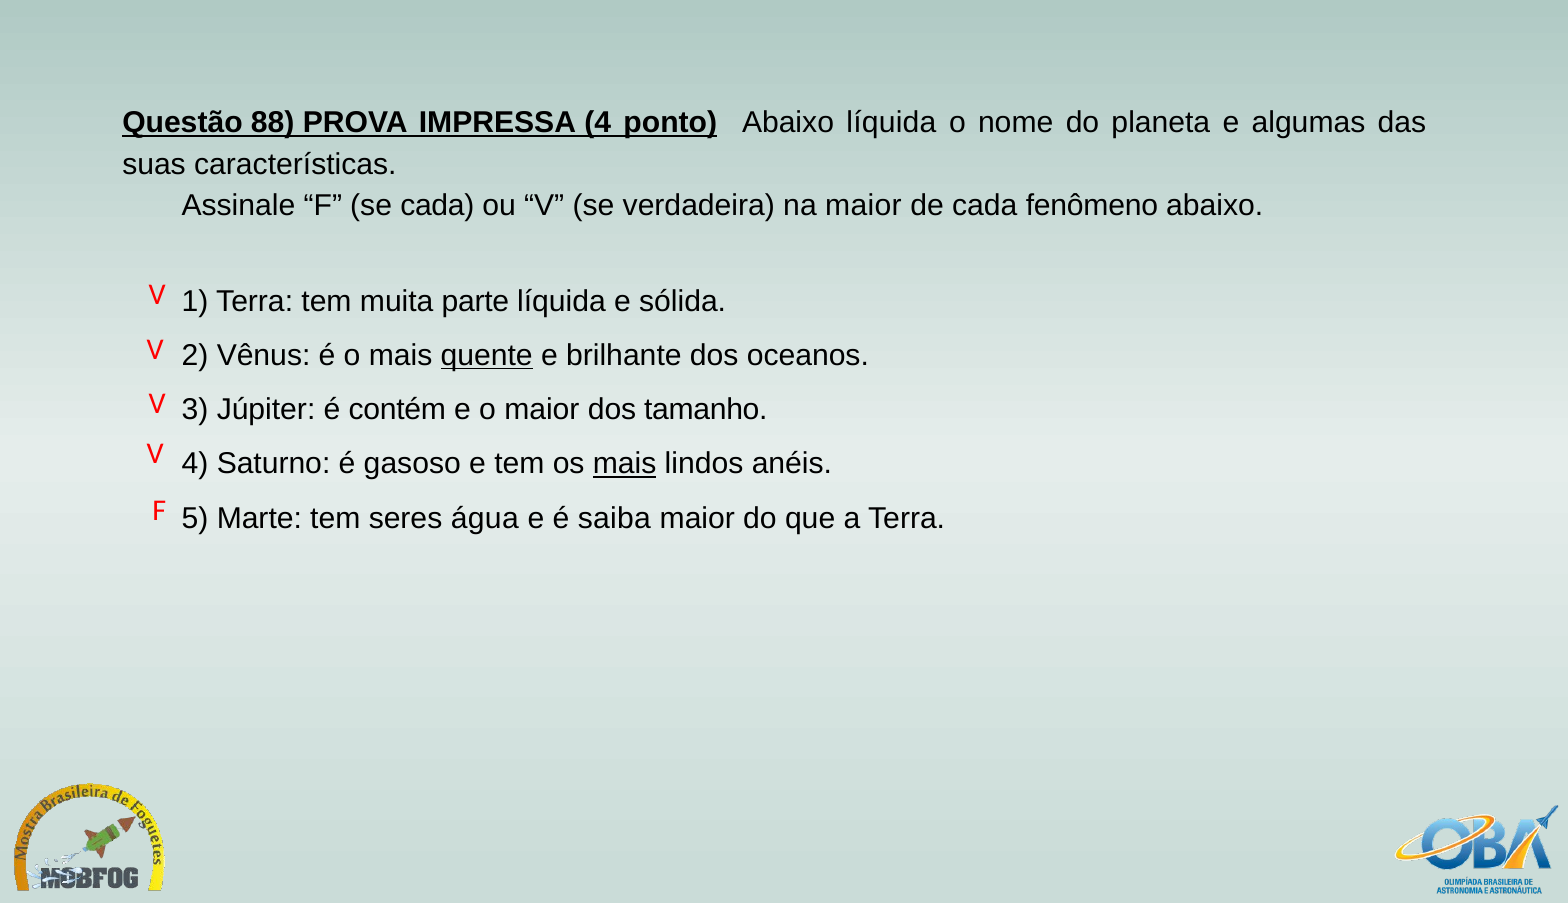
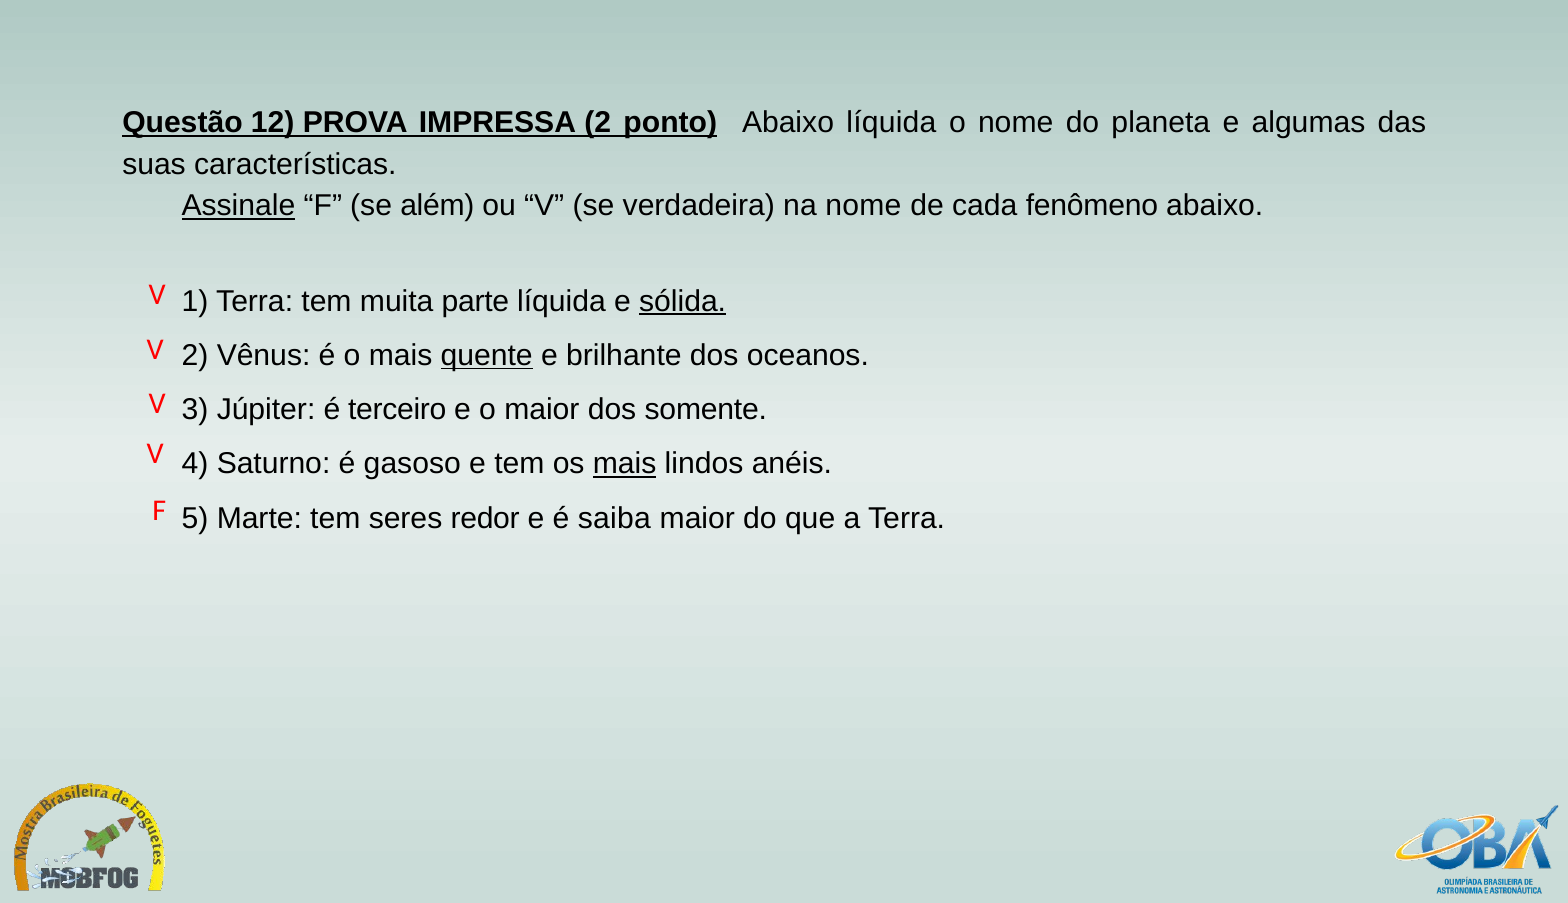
88: 88 -> 12 (273, 123)
IMPRESSA 4: 4 -> 2 (598, 123)
Assinale underline: none -> present (238, 206)
se cada: cada -> além (437, 206)
na maior: maior -> nome (863, 206)
sólida underline: none -> present (683, 302)
contém: contém -> terceiro (397, 410)
tamanho: tamanho -> somente (706, 410)
água: água -> redor (485, 518)
